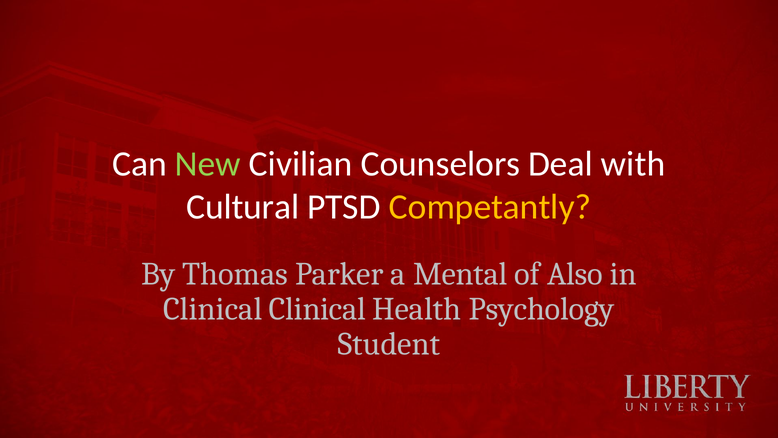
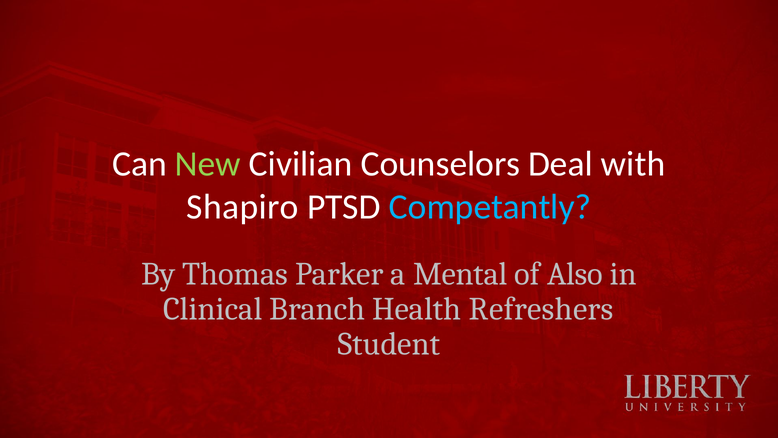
Cultural: Cultural -> Shapiro (243, 207)
Competantly colour: yellow -> light blue (490, 207)
Clinical Clinical: Clinical -> Branch (317, 309)
Psychology: Psychology -> Refreshers (541, 309)
